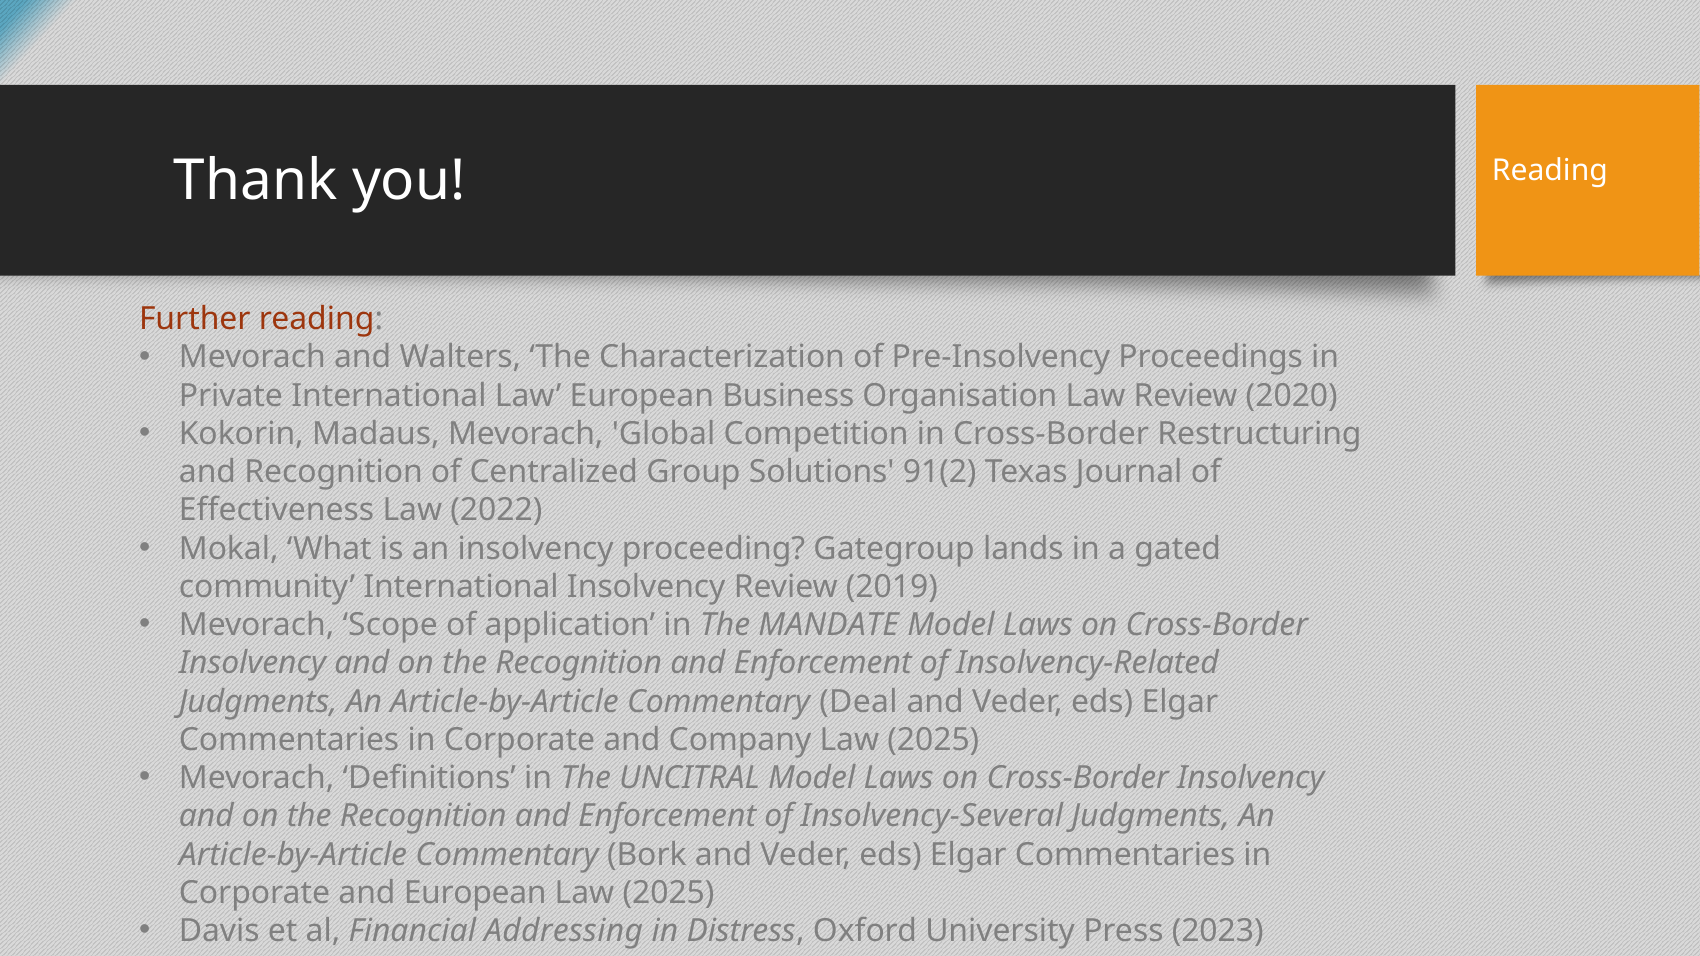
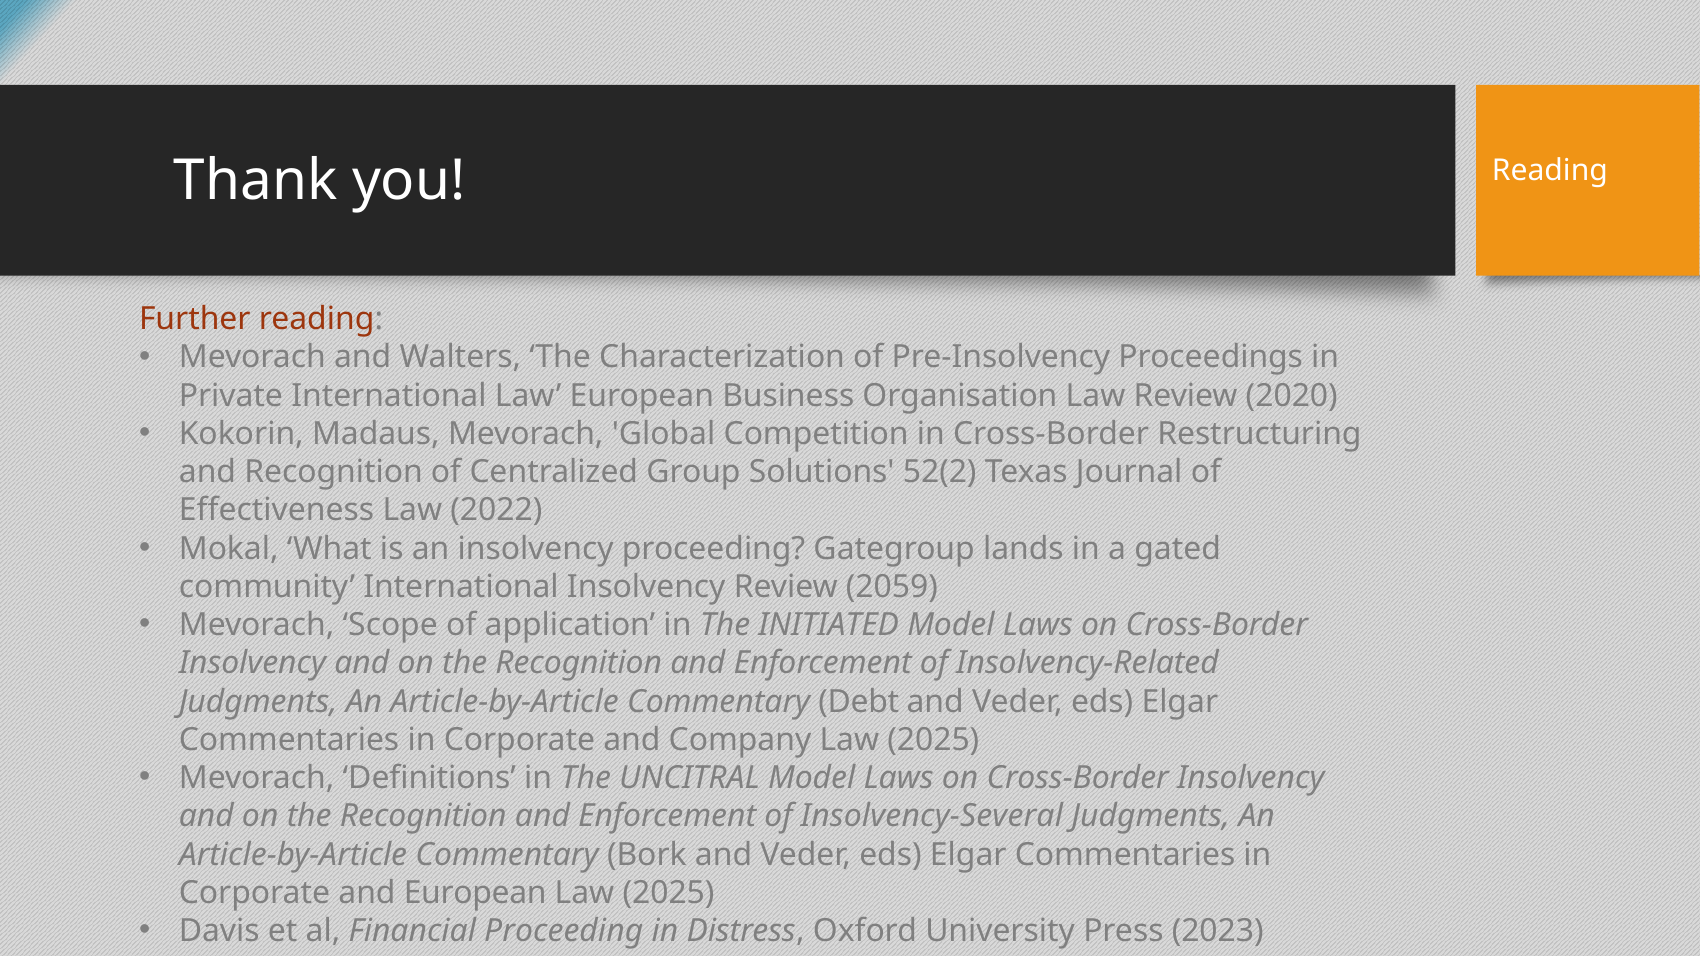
91(2: 91(2 -> 52(2 (940, 472)
2019: 2019 -> 2059 (892, 587)
MANDATE: MANDATE -> INITIATED (829, 625)
Deal: Deal -> Debt (859, 702)
Financial Addressing: Addressing -> Proceeding (564, 931)
